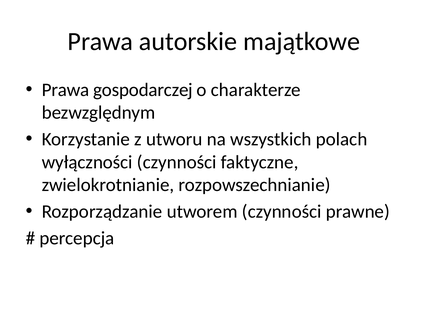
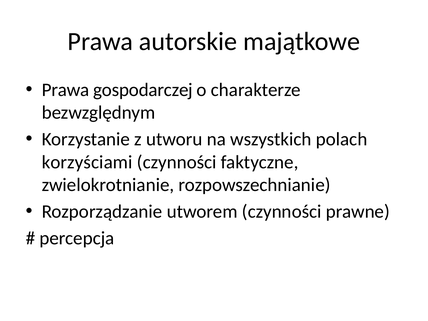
wyłączności: wyłączności -> korzyściami (87, 162)
